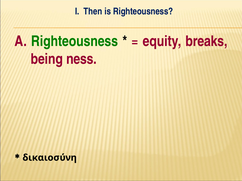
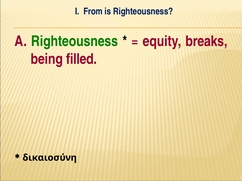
Then: Then -> From (93, 12)
ness: ness -> filled (82, 59)
